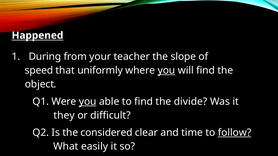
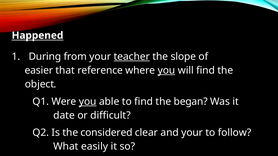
teacher underline: none -> present (132, 57)
speed: speed -> easier (39, 70)
uniformly: uniformly -> reference (100, 70)
divide: divide -> began (191, 102)
they: they -> date (64, 116)
and time: time -> your (192, 133)
follow underline: present -> none (235, 133)
